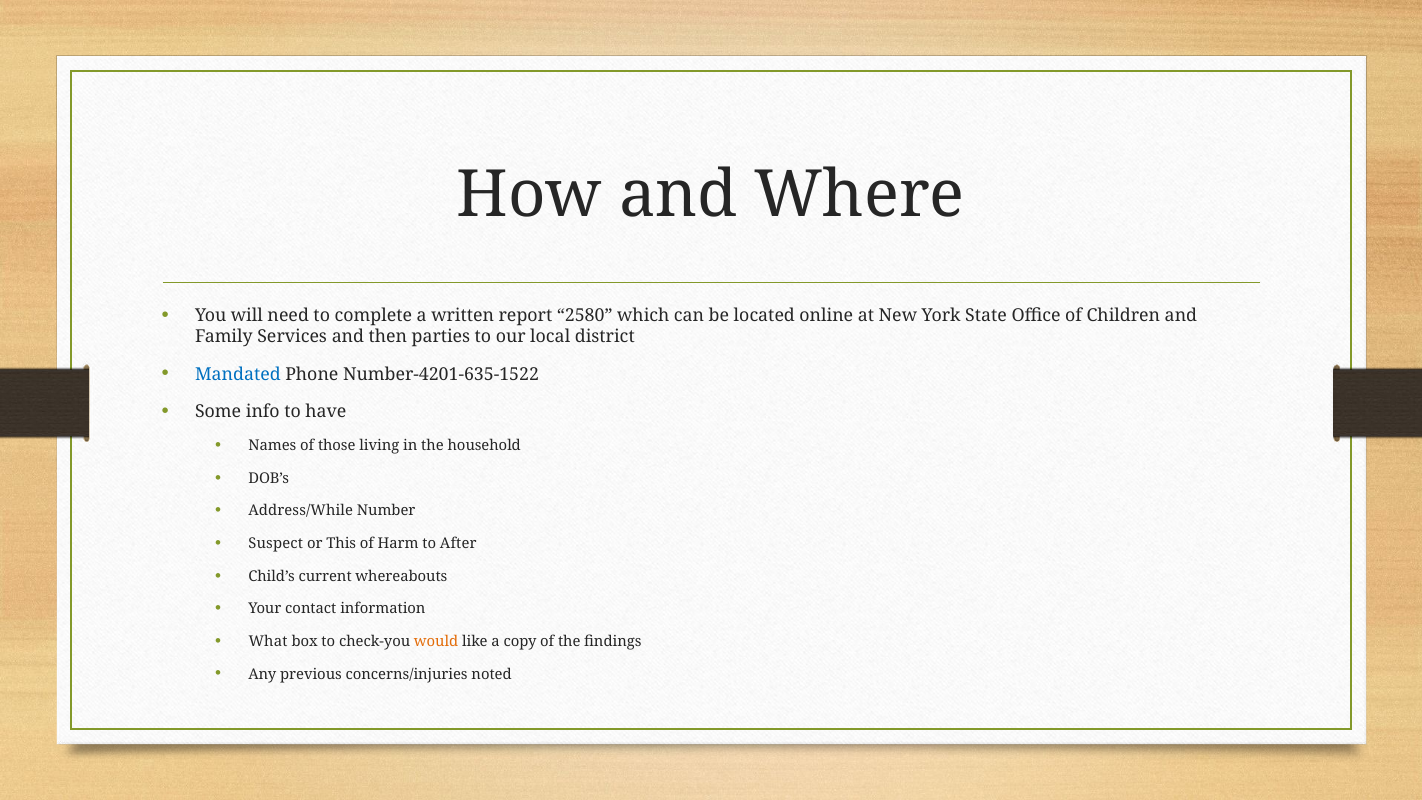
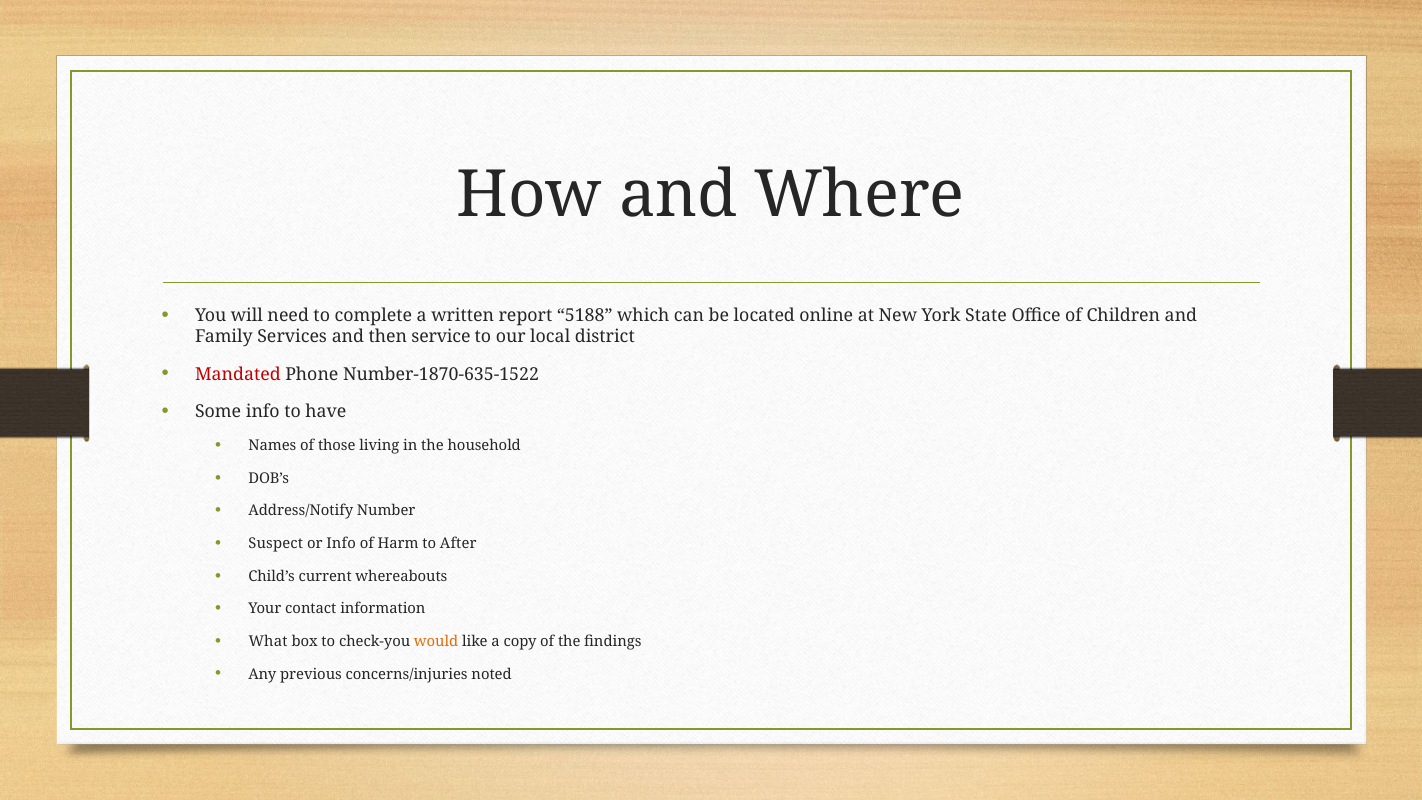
2580: 2580 -> 5188 (585, 315)
parties: parties -> service (441, 337)
Mandated colour: blue -> red (238, 374)
Number-4201-635-1522: Number-4201-635-1522 -> Number-1870-635-1522 (441, 374)
Address/While: Address/While -> Address/Notify (301, 511)
or This: This -> Info (341, 544)
